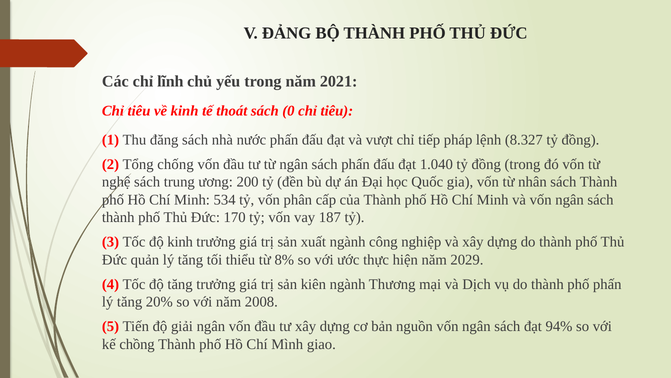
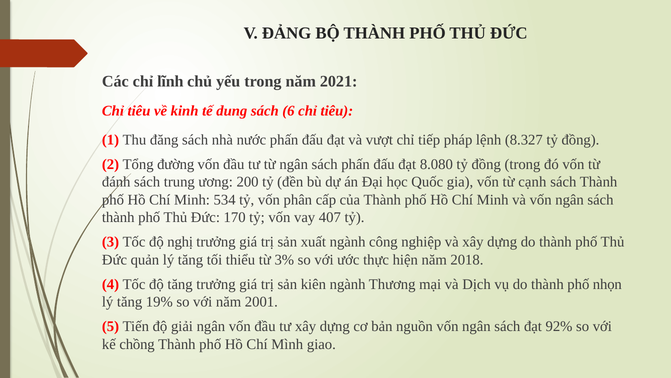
thoát: thoát -> dung (232, 111)
0: 0 -> 6 (288, 111)
chống: chống -> đường (176, 164)
1.040: 1.040 -> 8.080 (436, 164)
nghệ: nghệ -> đánh (116, 182)
nhân: nhân -> cạnh (532, 182)
187: 187 -> 407 (330, 217)
độ kinh: kinh -> nghị (180, 242)
8%: 8% -> 3% (284, 259)
2029: 2029 -> 2018 (467, 259)
phố phấn: phấn -> nhọn (607, 284)
20%: 20% -> 19% (159, 302)
2008: 2008 -> 2001 (261, 302)
94%: 94% -> 92% (559, 326)
